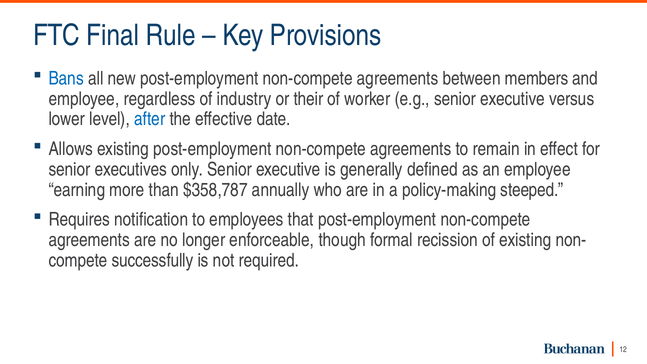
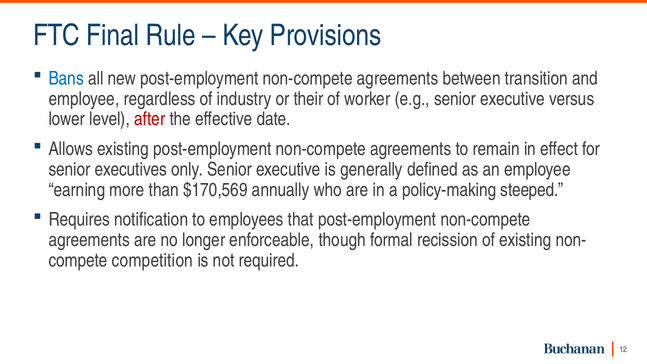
members: members -> transition (536, 78)
after colour: blue -> red (150, 119)
$358,787: $358,787 -> $170,569 (215, 190)
successfully: successfully -> competition (152, 260)
